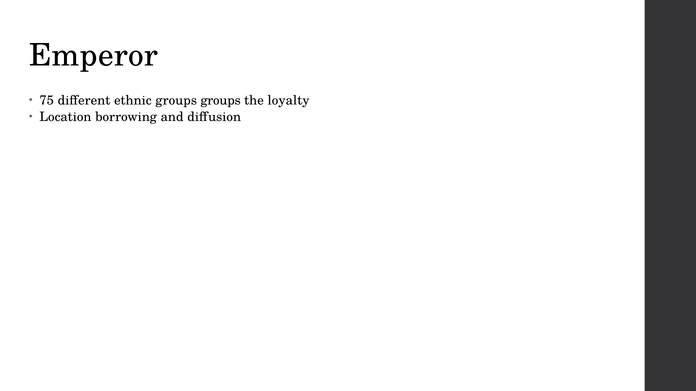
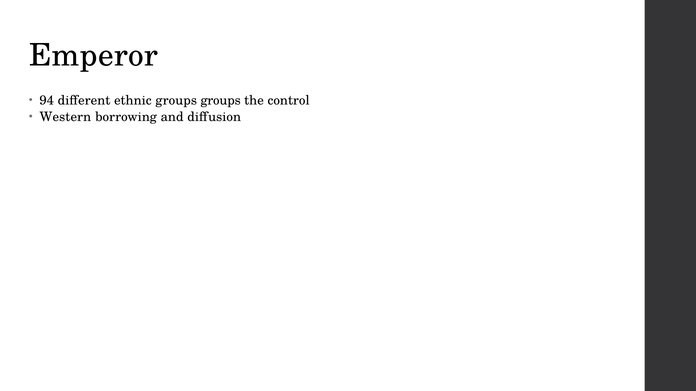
75: 75 -> 94 (47, 101)
loyalty: loyalty -> control (289, 101)
Location: Location -> Western (65, 117)
